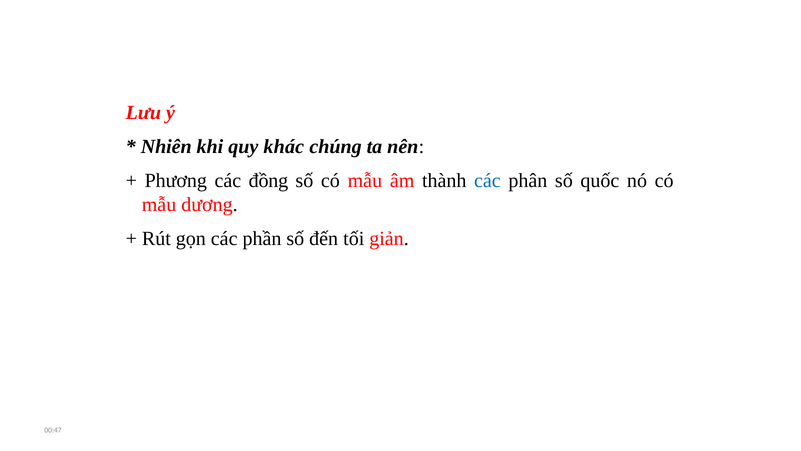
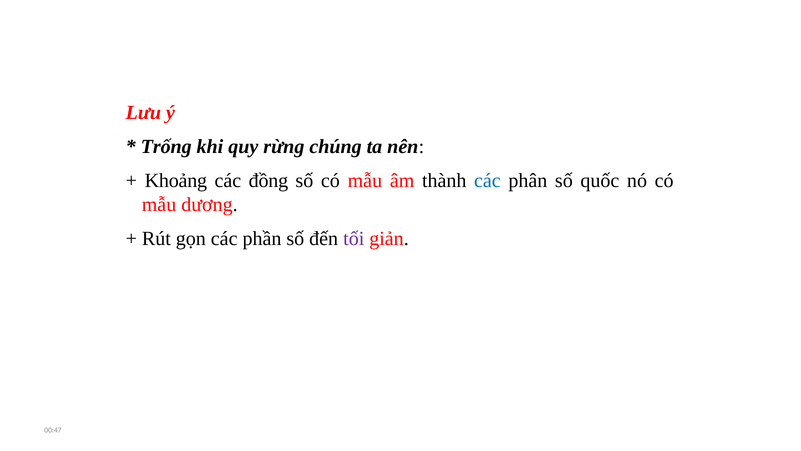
Nhiên: Nhiên -> Trống (166, 146)
khác: khác -> rừng (284, 146)
Phương: Phương -> Khoảng (176, 180)
tối colour: black -> purple (354, 239)
